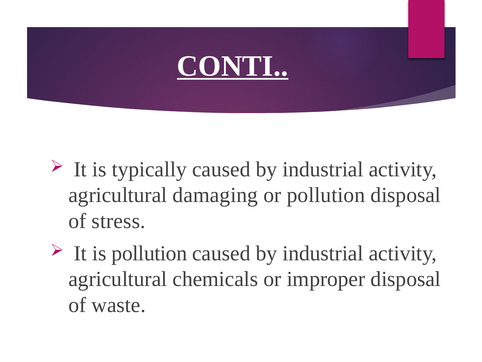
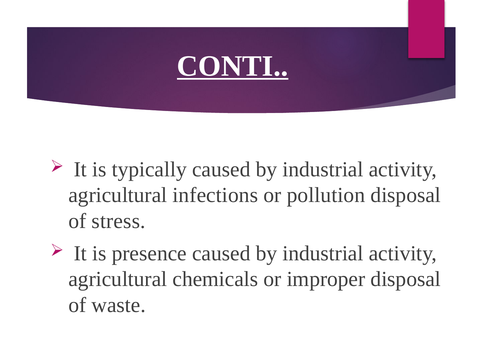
damaging: damaging -> infections (215, 195)
is pollution: pollution -> presence (149, 253)
